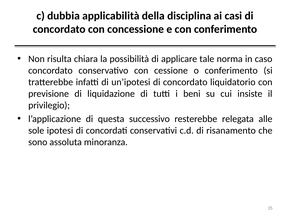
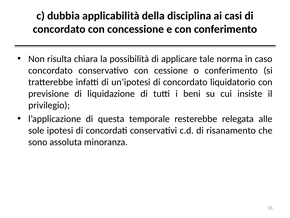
successivo: successivo -> temporale (149, 119)
